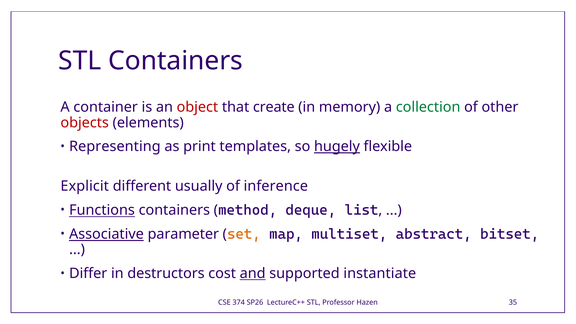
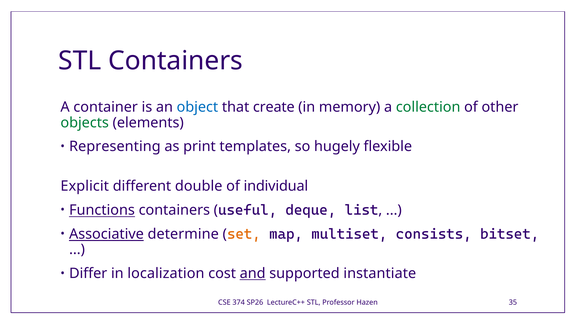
object colour: red -> blue (197, 107)
objects colour: red -> green (85, 123)
hugely underline: present -> none (337, 147)
usually: usually -> double (199, 186)
inference: inference -> individual (276, 186)
method: method -> useful (248, 210)
parameter: parameter -> determine (183, 234)
abstract: abstract -> consists (434, 234)
destructors: destructors -> localization (166, 273)
